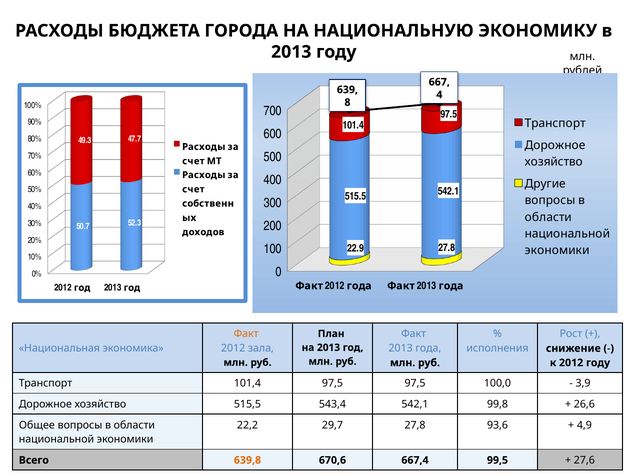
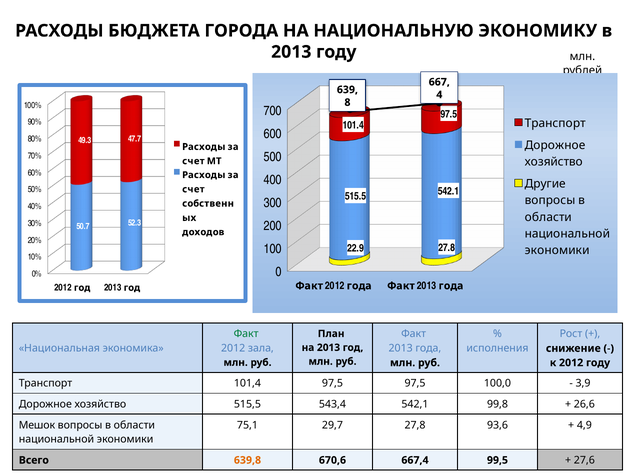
Факт colour: orange -> green (246, 334)
Общее: Общее -> Мешок (37, 425)
22,2: 22,2 -> 75,1 (247, 425)
